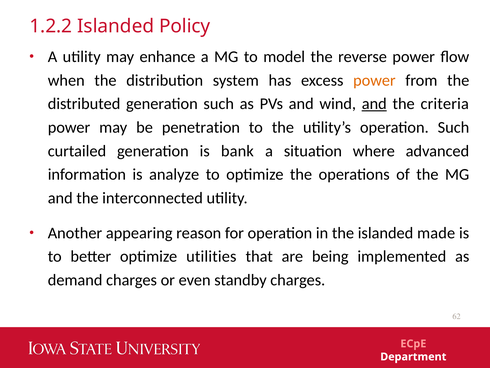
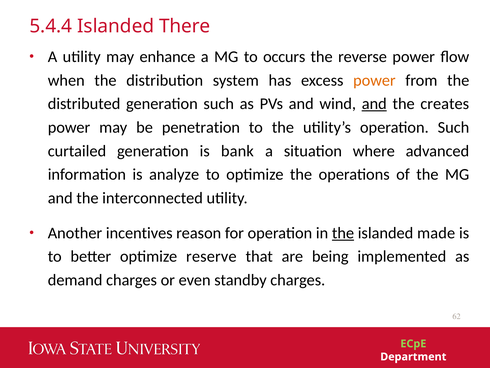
1.2.2: 1.2.2 -> 5.4.4 (51, 26)
Policy: Policy -> There (185, 26)
model: model -> occurs (284, 57)
criteria: criteria -> creates (445, 104)
appearing: appearing -> incentives (139, 233)
the underline: none -> present (343, 233)
utilities: utilities -> reserve (211, 256)
ECpE colour: pink -> light green (413, 343)
